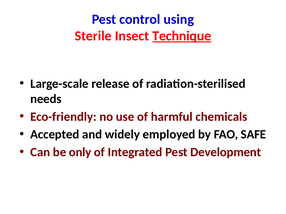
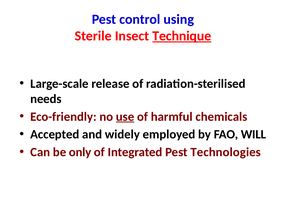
use underline: none -> present (125, 117)
SAFE: SAFE -> WILL (253, 135)
Development: Development -> Technologies (226, 152)
